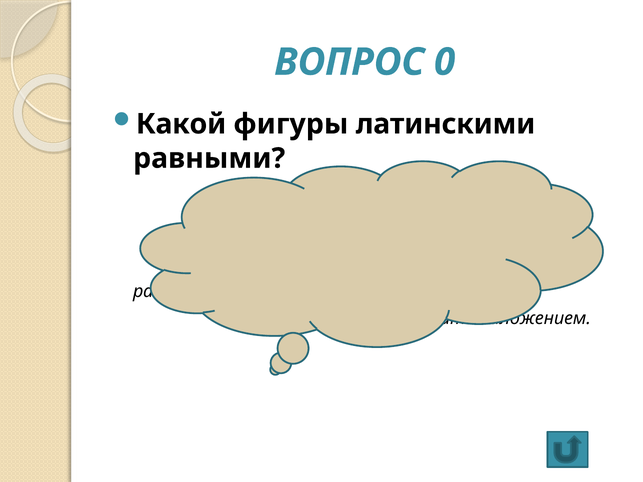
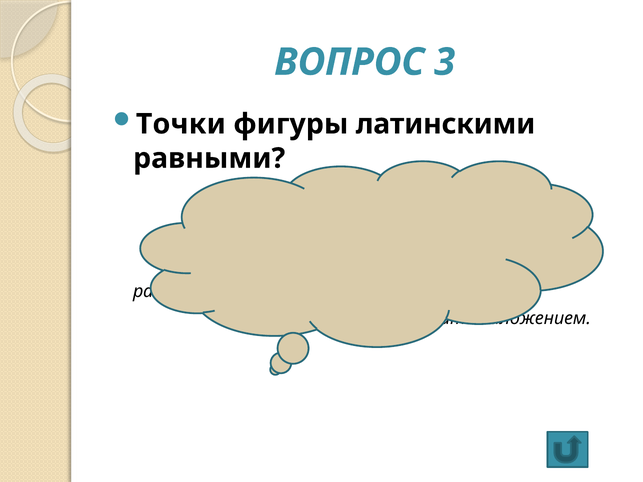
0: 0 -> 3 (445, 62)
Какой: Какой -> Точки (181, 124)
